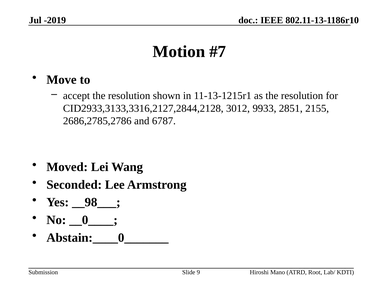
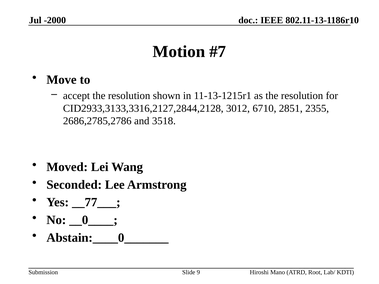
-2019: -2019 -> -2000 (55, 20)
9933: 9933 -> 6710 (264, 108)
2155: 2155 -> 2355 (317, 108)
6787: 6787 -> 3518 (164, 121)
__98___: __98___ -> __77___ (96, 202)
